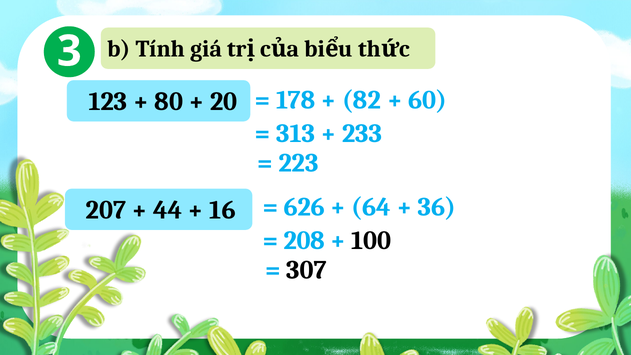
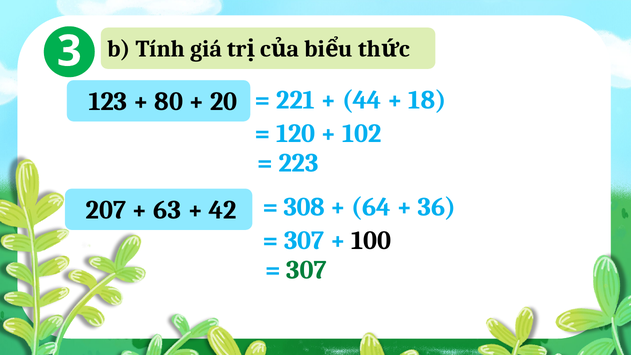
178: 178 -> 221 (296, 100)
82: 82 -> 44 (362, 100)
60: 60 -> 18 (427, 100)
313: 313 -> 120 (296, 133)
233: 233 -> 102 (362, 133)
626: 626 -> 308 (304, 207)
44: 44 -> 63 (167, 210)
16: 16 -> 42 (223, 210)
208: 208 -> 307 (304, 241)
307 colour: black -> green (307, 270)
